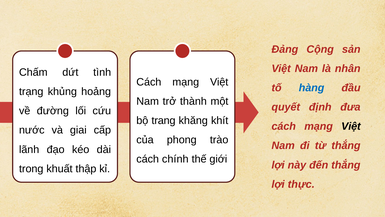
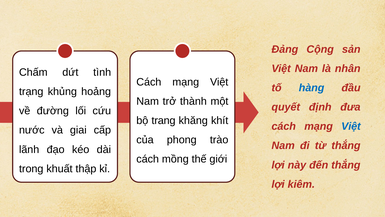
Việt colour: black -> blue (351, 126)
chính: chính -> mồng (175, 159)
thực: thực -> kiêm (301, 184)
